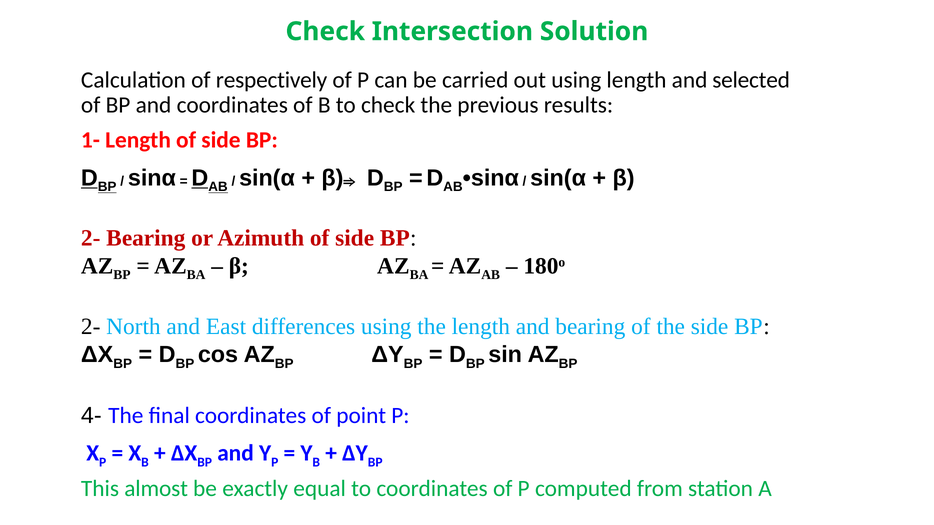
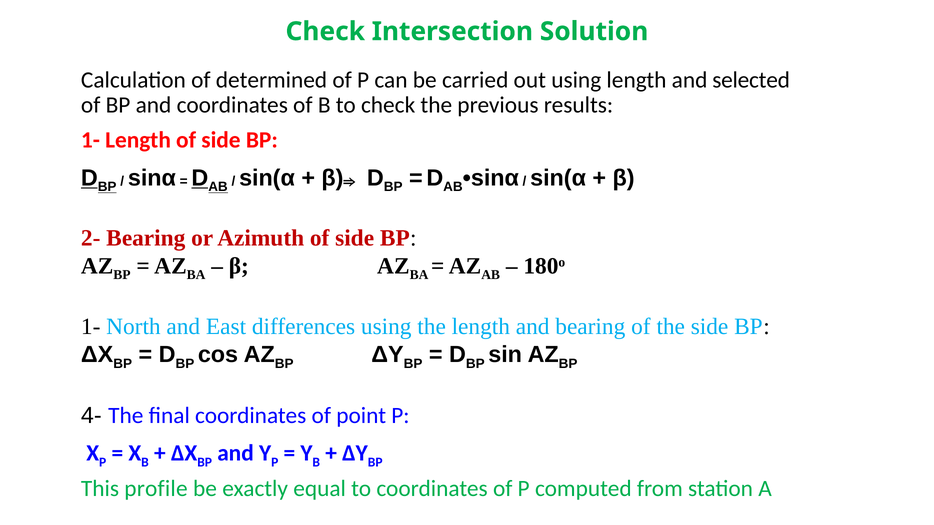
respectively: respectively -> determined (271, 80)
2-: 2- -> 1- (91, 327)
almost: almost -> profile (156, 489)
